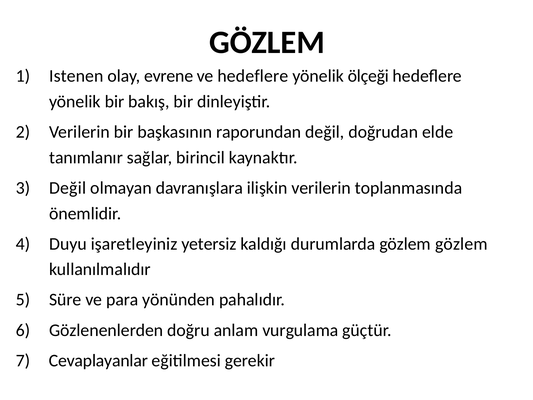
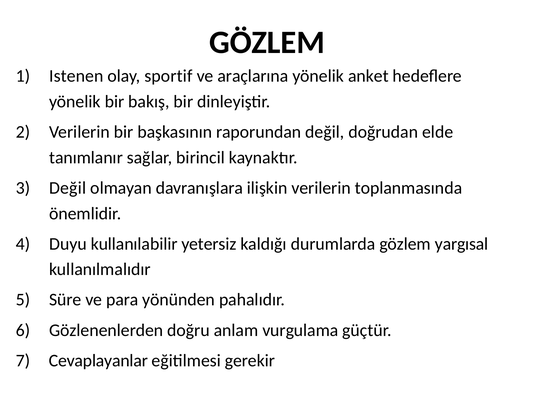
evrene: evrene -> sportif (168, 76)
ve hedeflere: hedeflere -> araçlarına (253, 76)
ölçeği: ölçeği -> anket (368, 76)
işaretleyiniz: işaretleyiniz -> kullanılabilir (134, 244)
gözlem gözlem: gözlem -> yargısal (462, 244)
